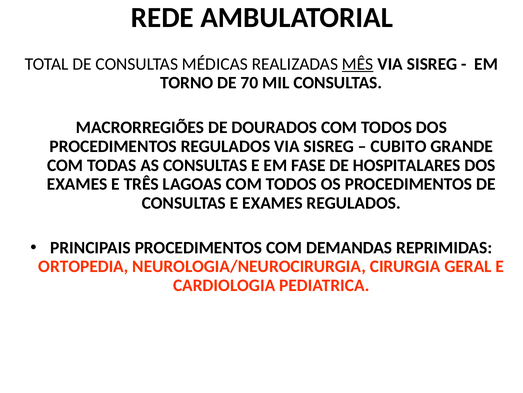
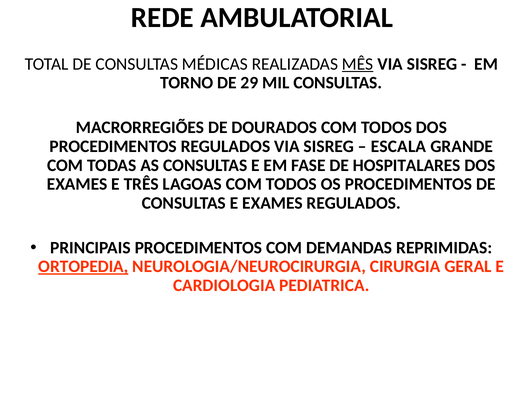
70: 70 -> 29 (249, 83)
CUBITO: CUBITO -> ESCALA (398, 146)
ORTOPEDIA underline: none -> present (83, 266)
